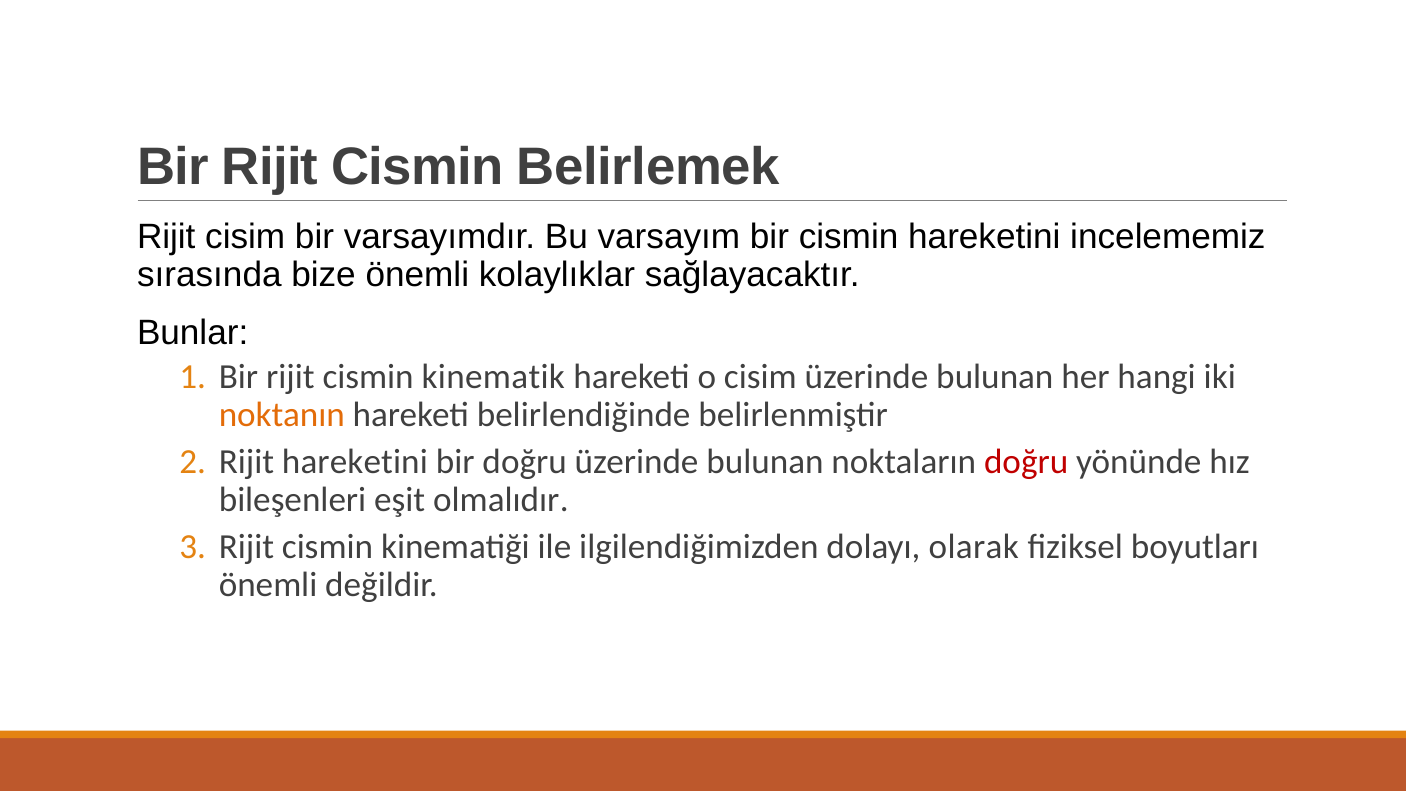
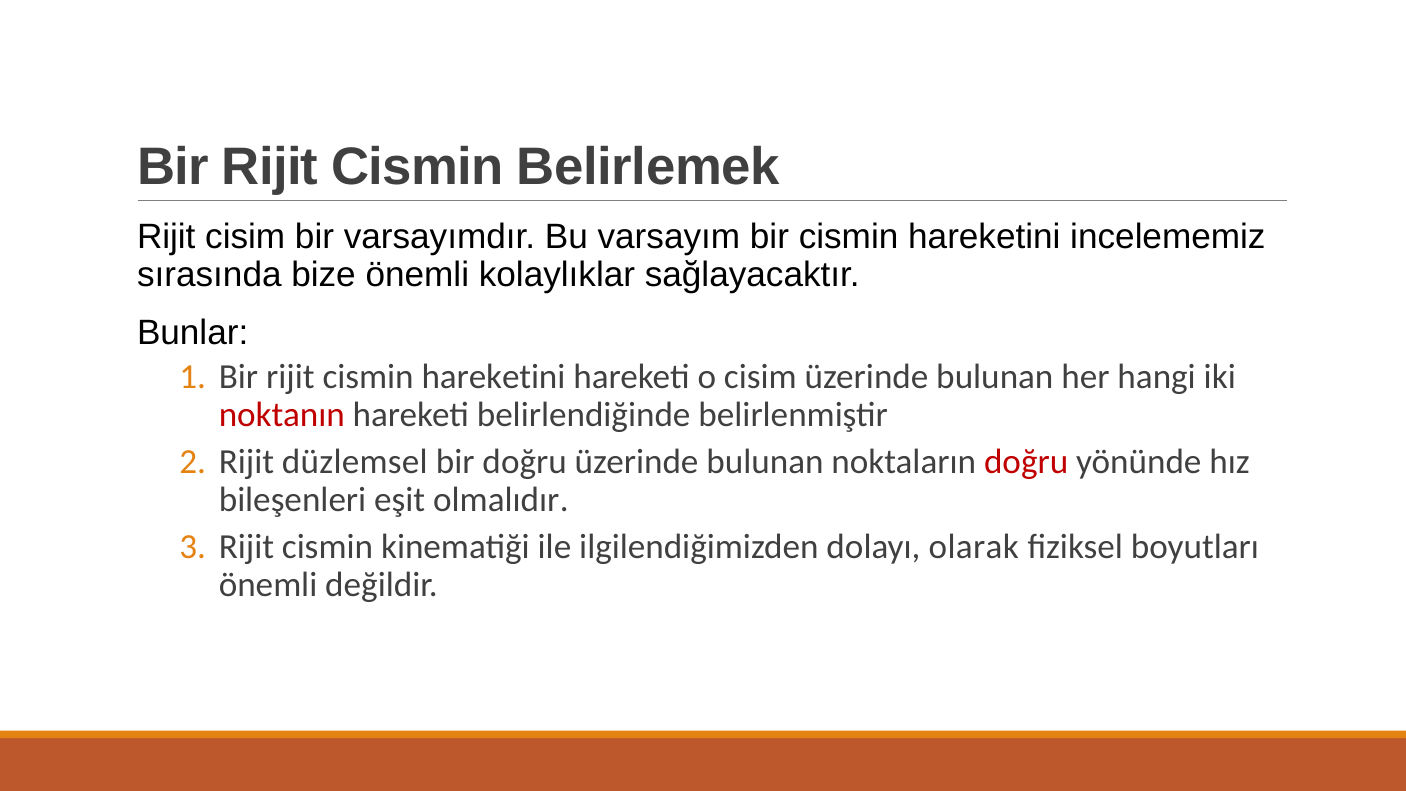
rijit cismin kinematik: kinematik -> hareketini (494, 377)
noktanın colour: orange -> red (282, 415)
Rijit hareketini: hareketini -> düzlemsel (355, 462)
